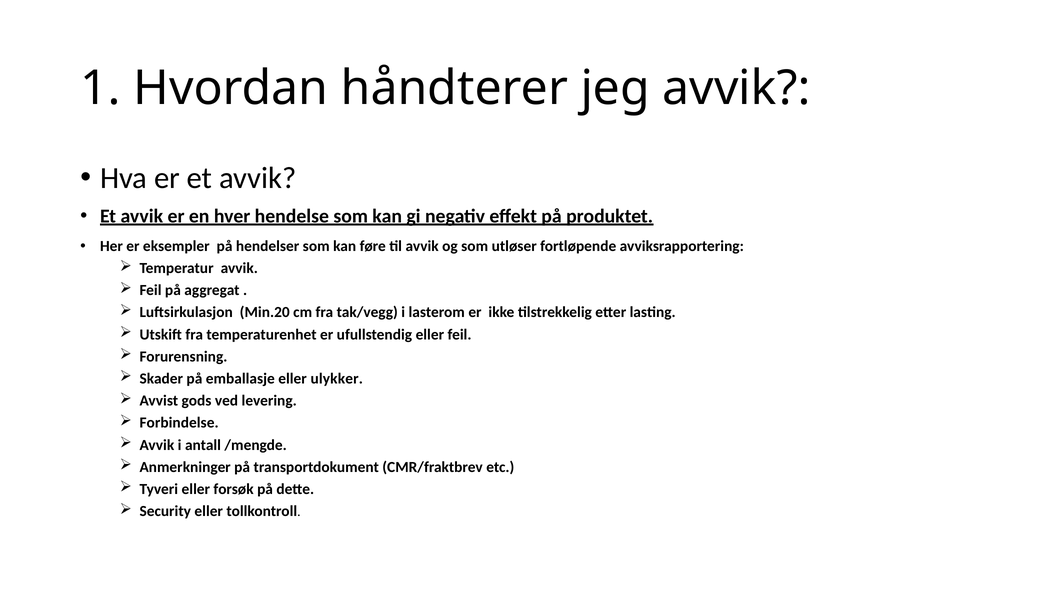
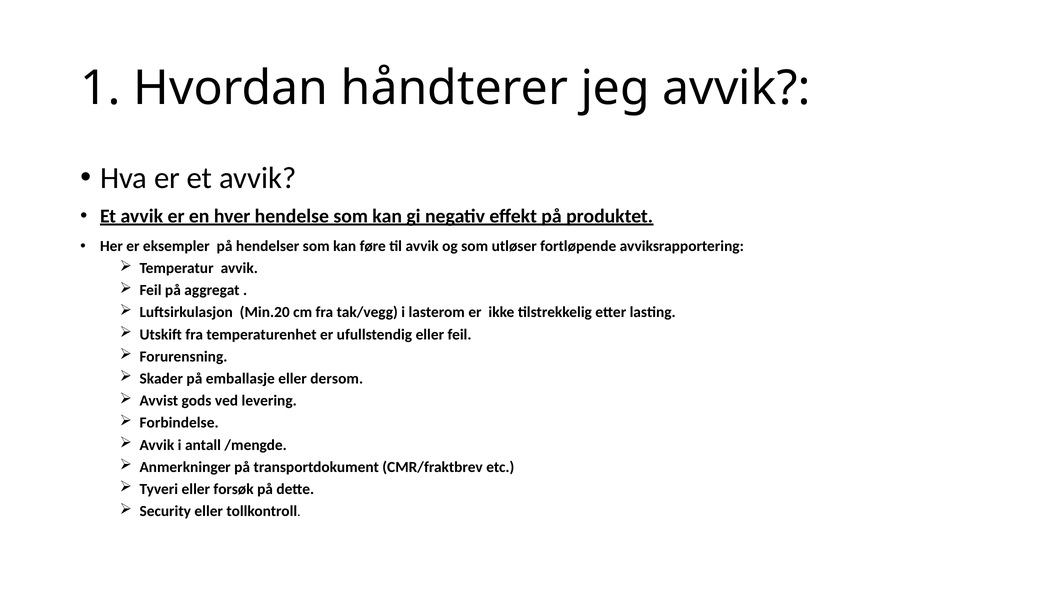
ulykker: ulykker -> dersom (337, 379)
